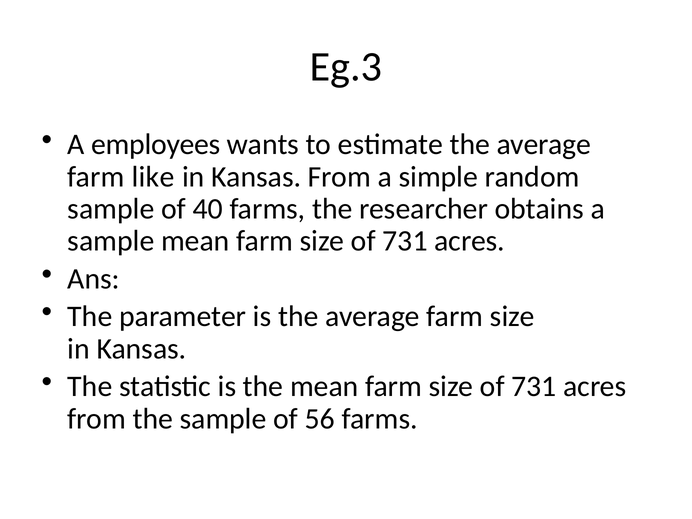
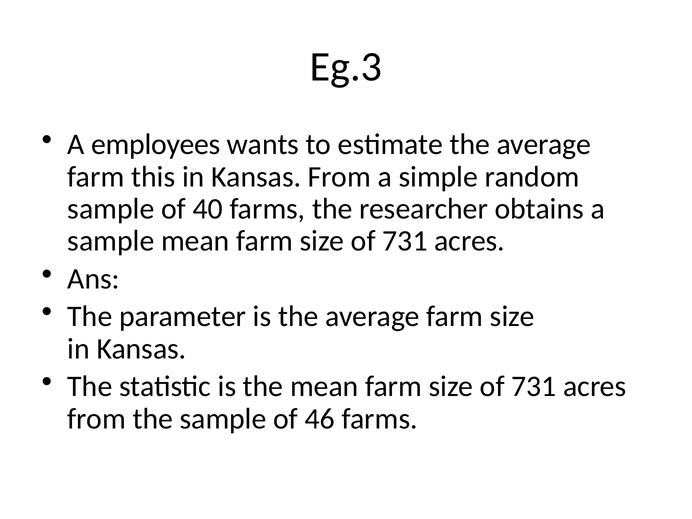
like: like -> this (153, 177)
56: 56 -> 46 (320, 419)
